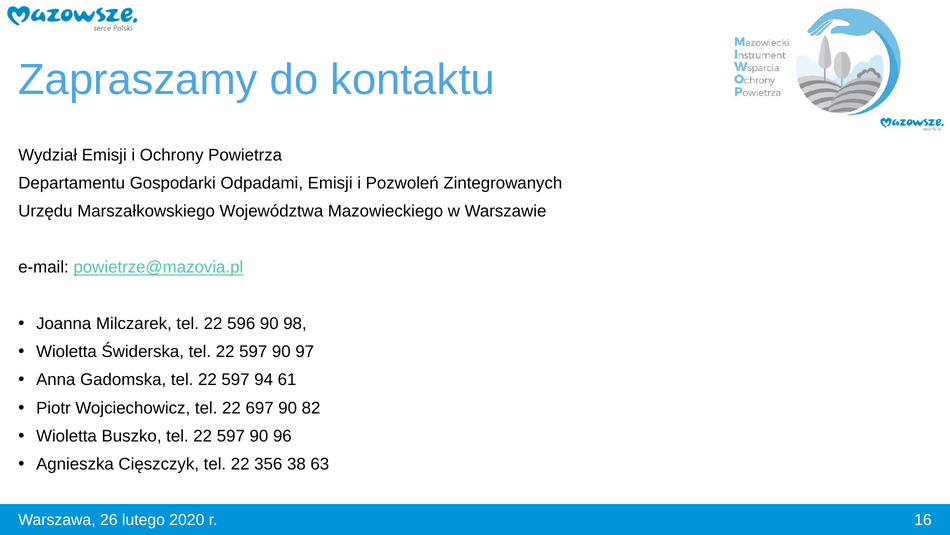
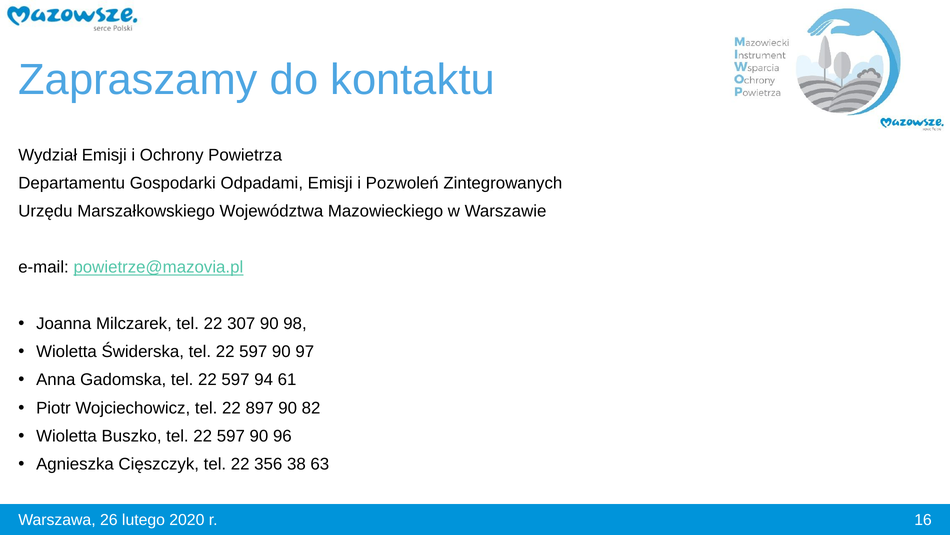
596: 596 -> 307 (241, 323)
697: 697 -> 897 (260, 407)
